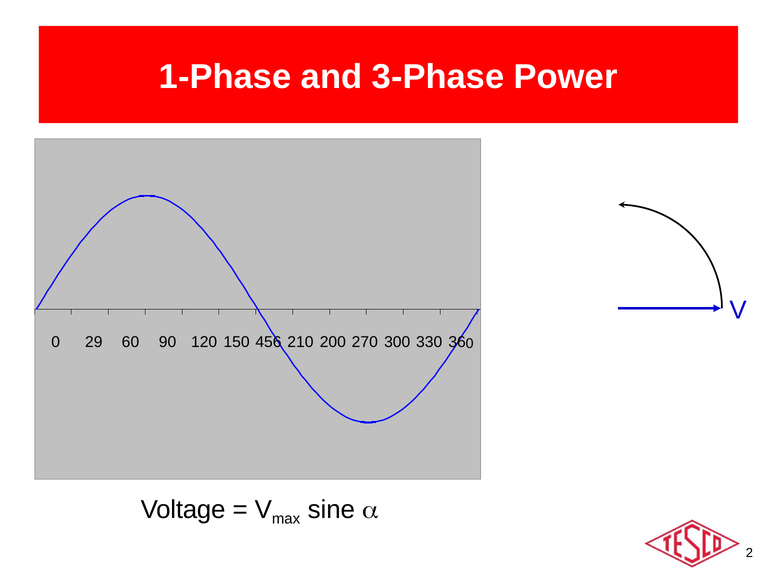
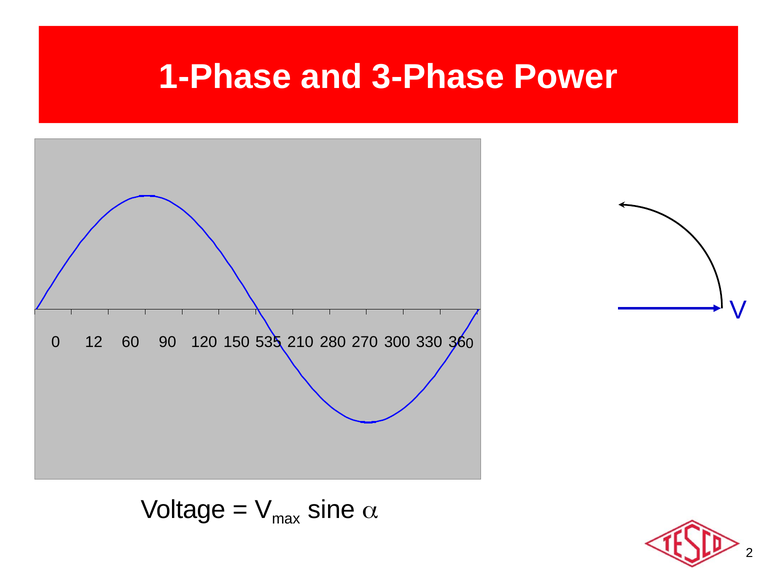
29: 29 -> 12 (94, 342)
456: 456 -> 535 (268, 342)
200: 200 -> 280 (333, 342)
